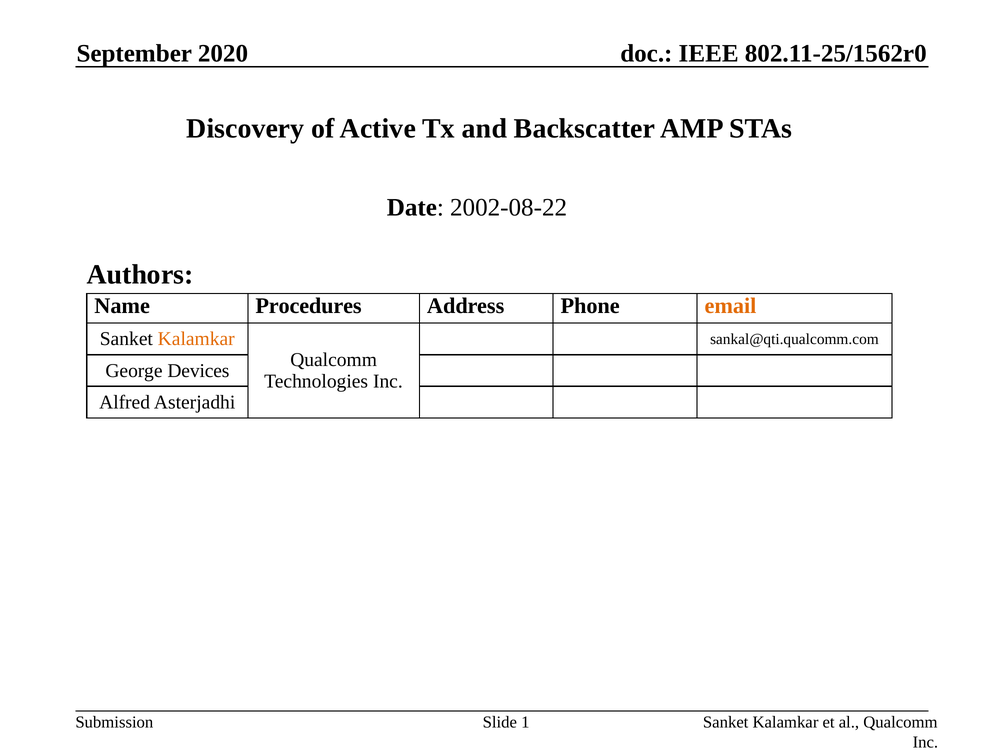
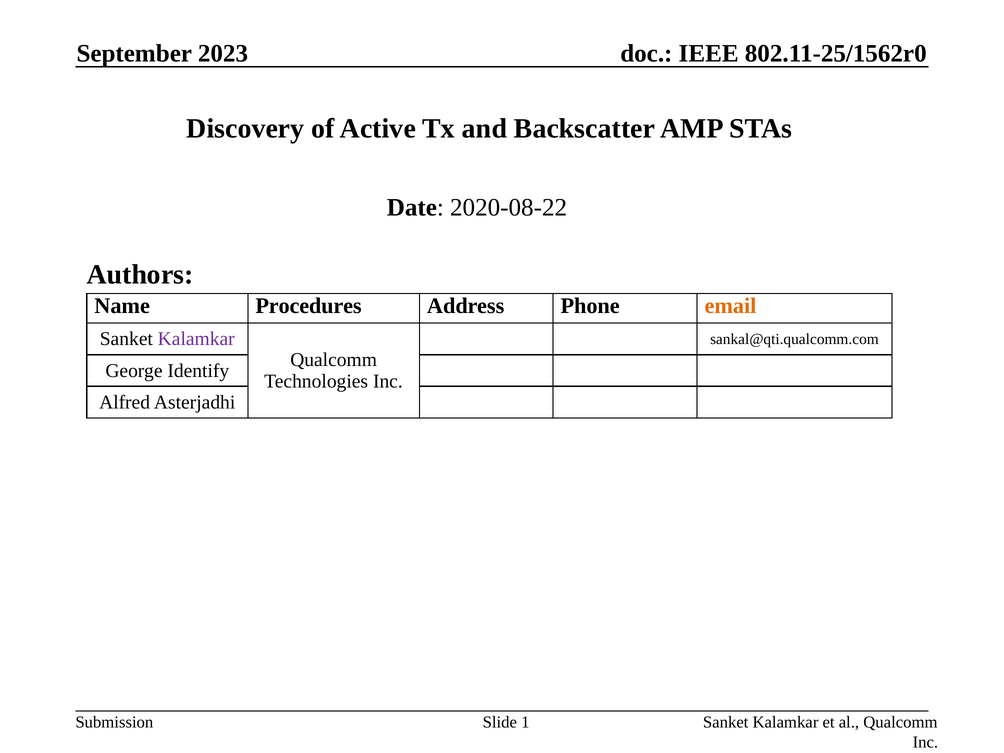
2020: 2020 -> 2023 (223, 54)
2002-08-22: 2002-08-22 -> 2020-08-22 (509, 207)
Kalamkar colour: orange -> purple (196, 339)
Devices: Devices -> Identify (198, 371)
